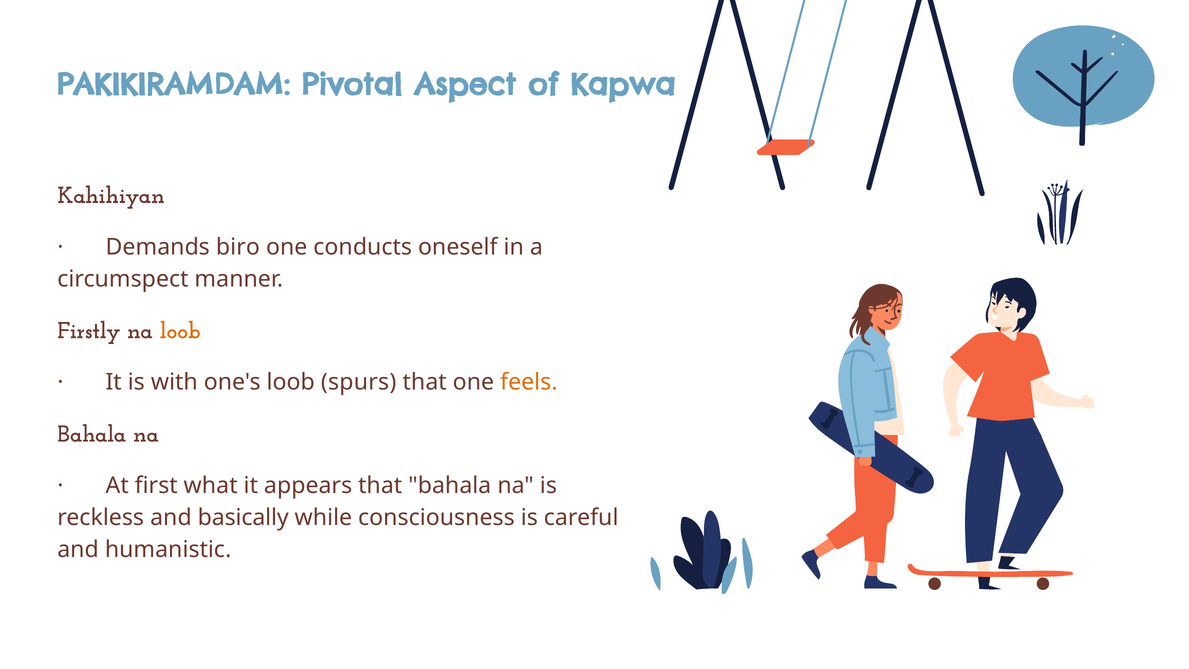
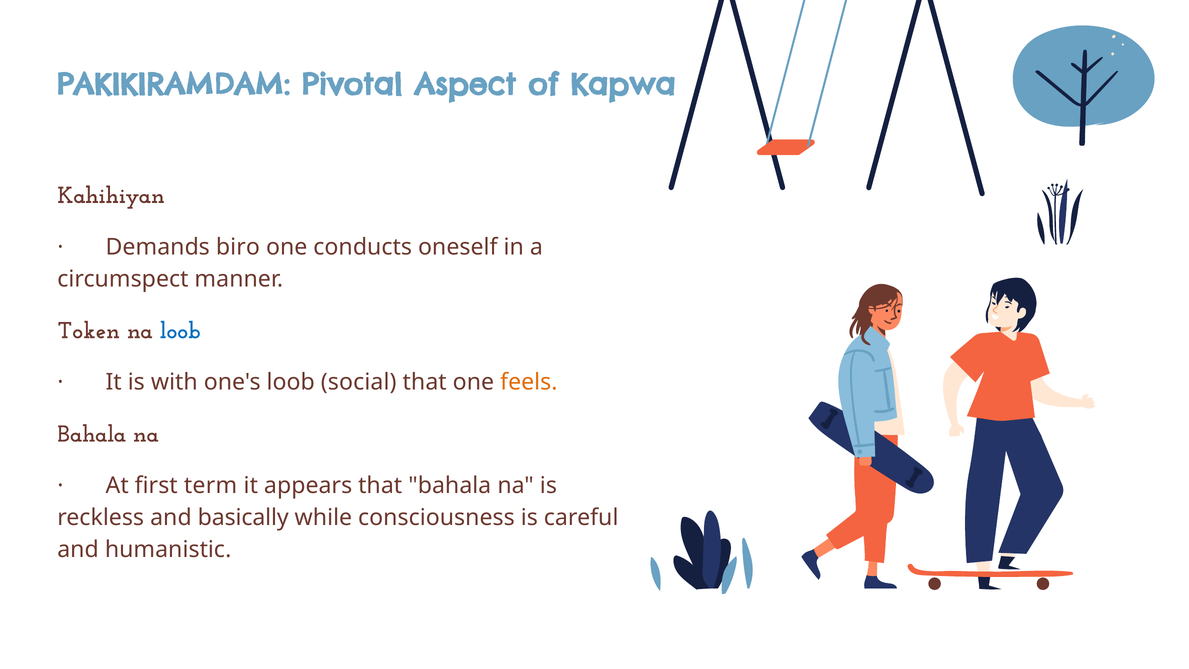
Firstly: Firstly -> Token (89, 330)
loob colour: orange -> blue (180, 330)
spurs: spurs -> social (359, 382)
what: what -> term (211, 486)
